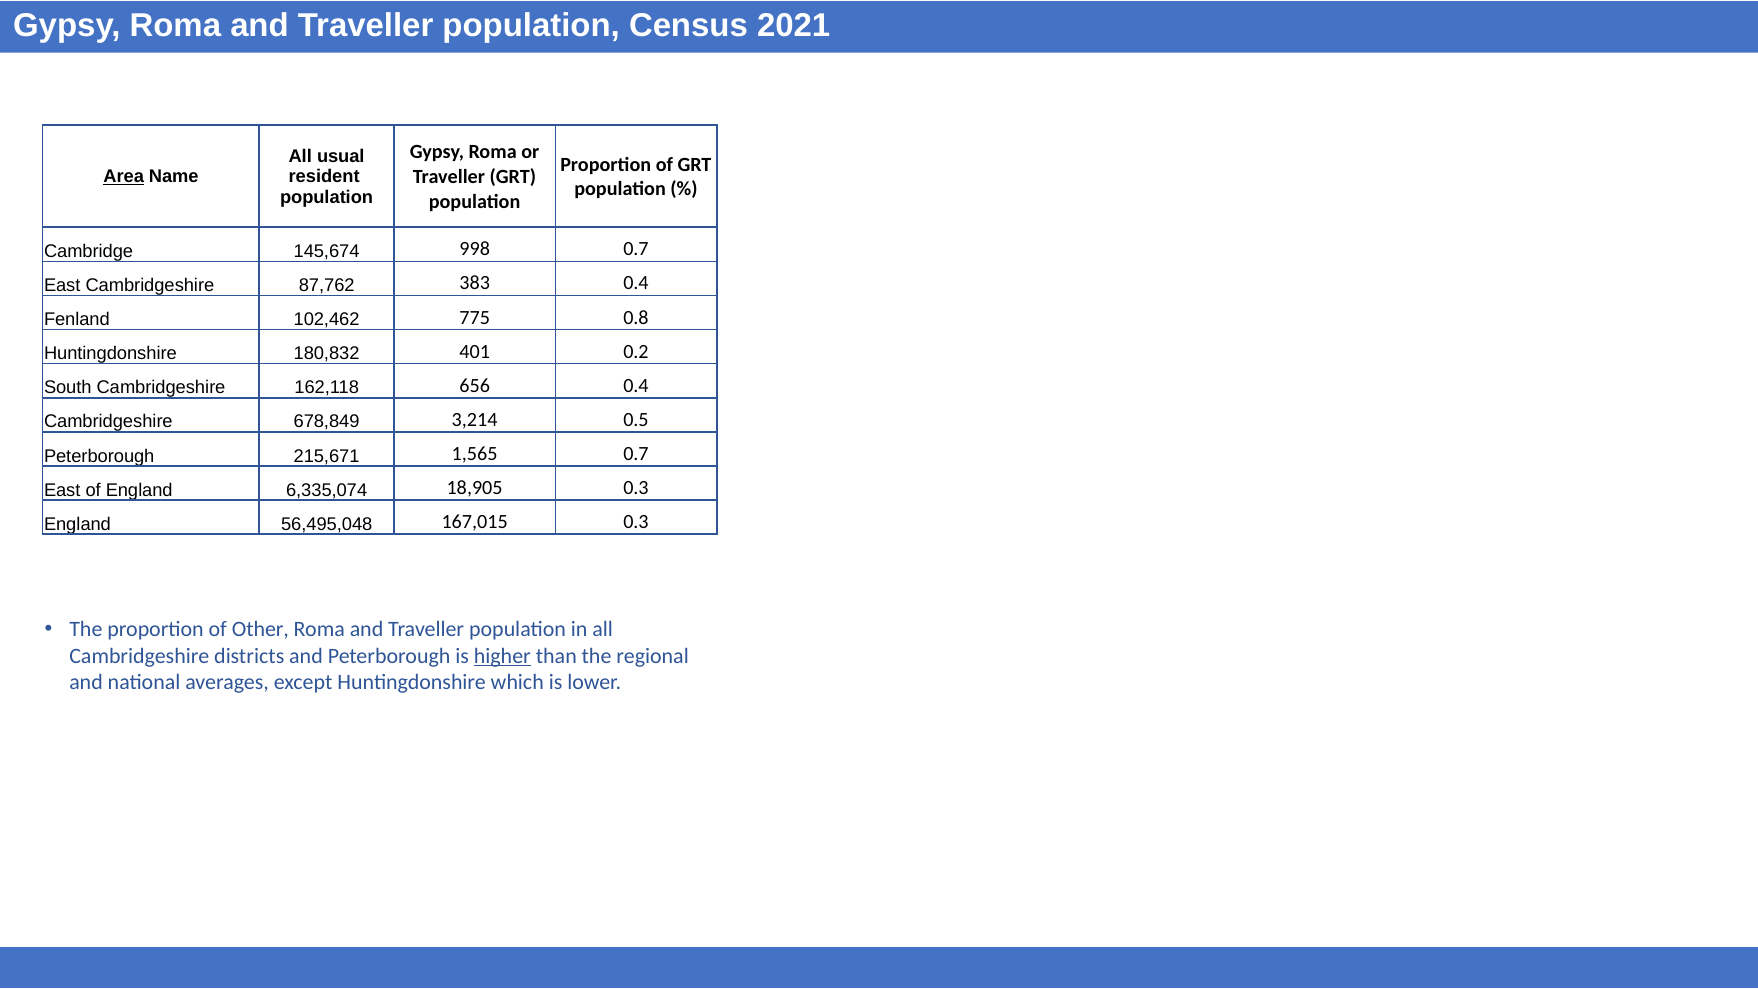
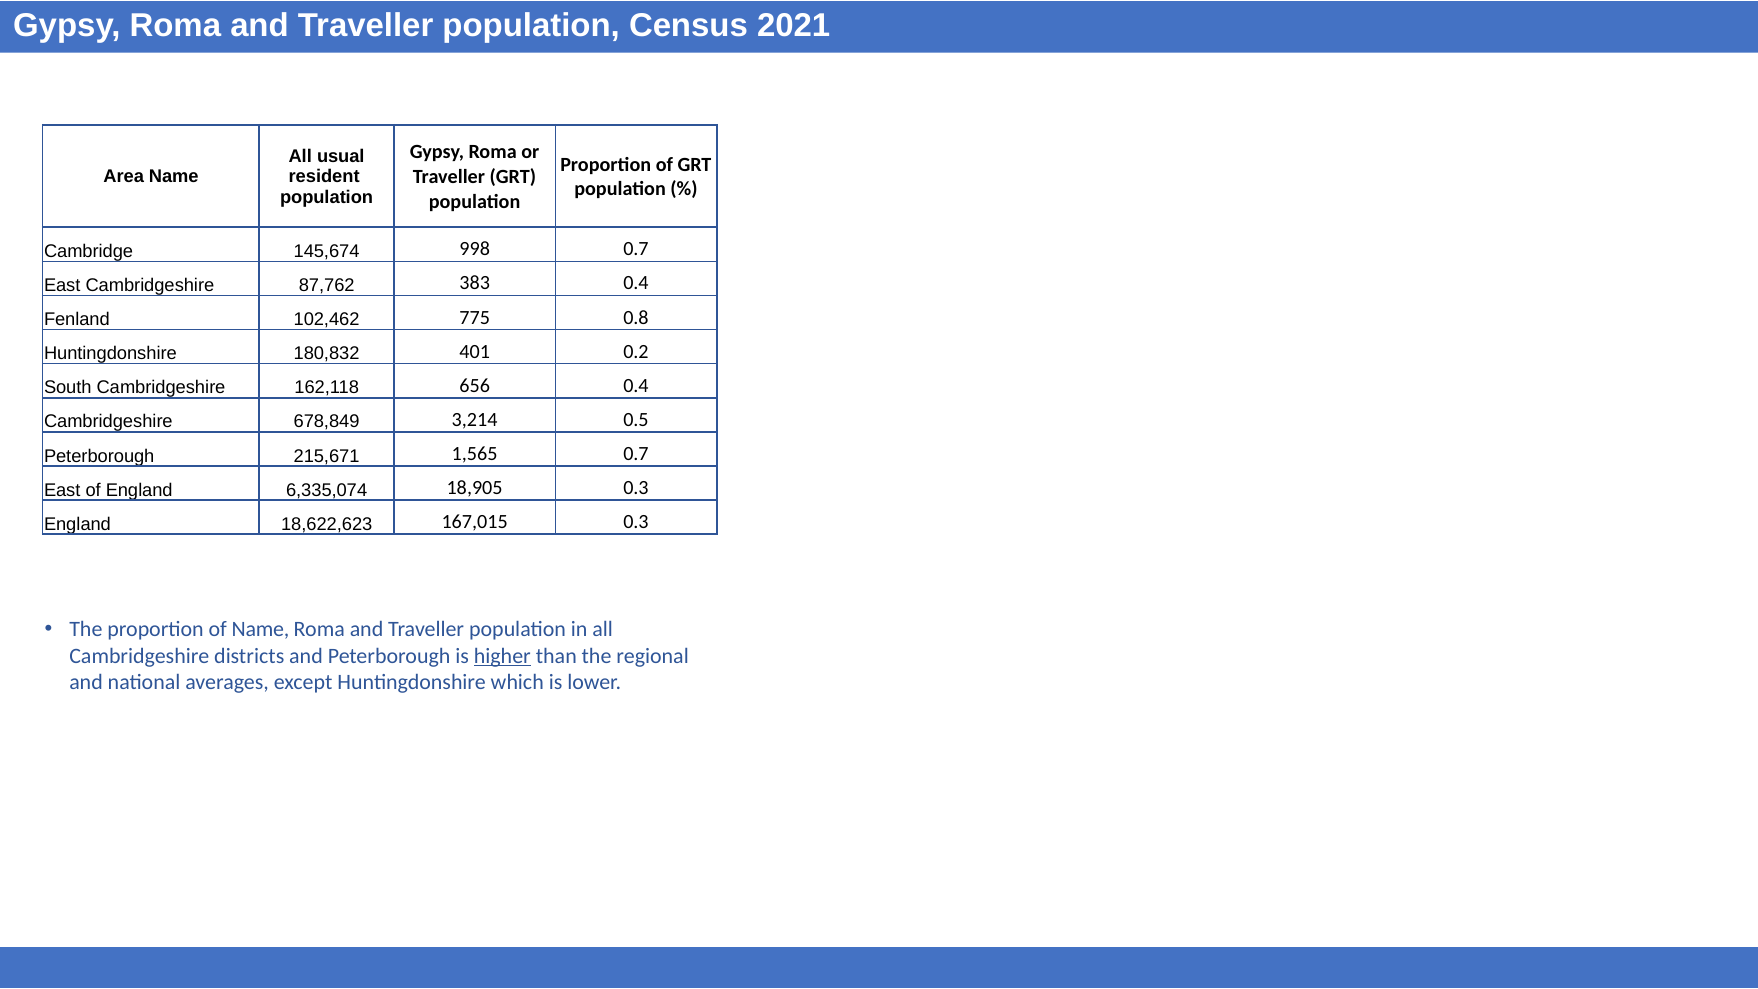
Area underline: present -> none (124, 177)
56,495,048: 56,495,048 -> 18,622,623 (327, 524)
of Other: Other -> Name (260, 629)
